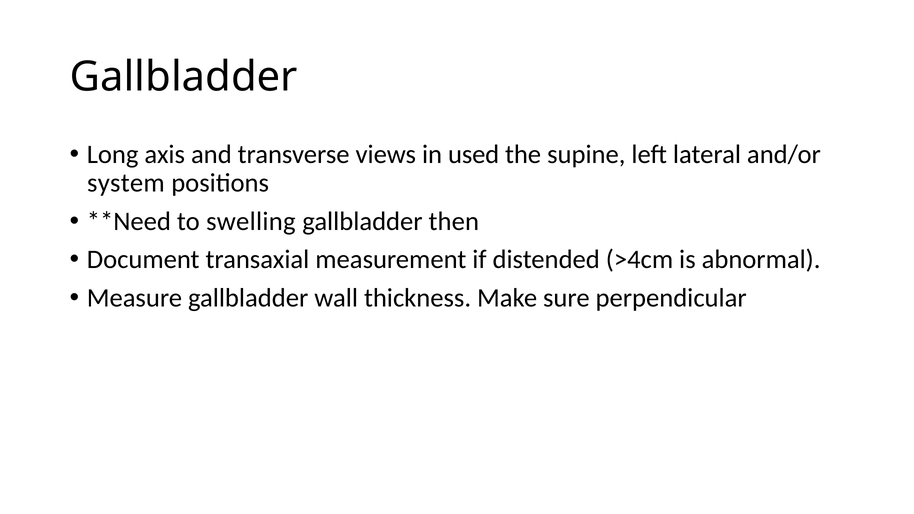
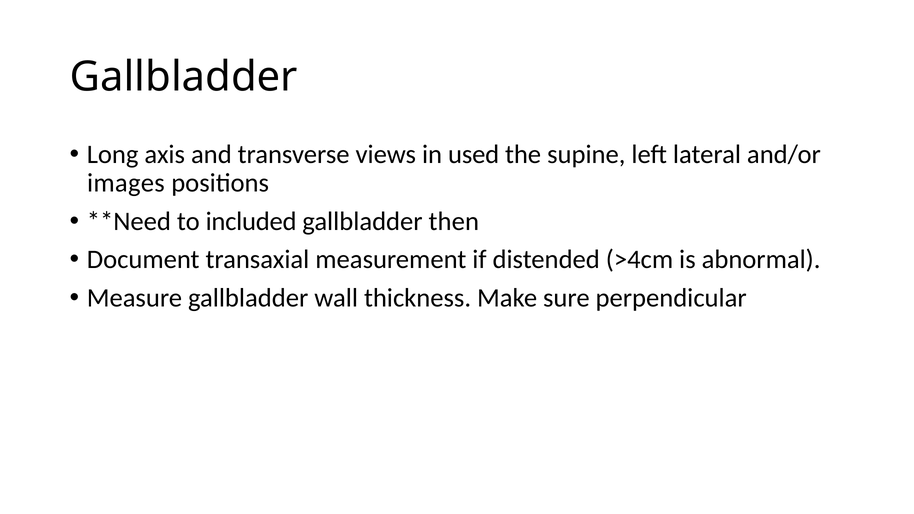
system: system -> images (126, 183)
swelling: swelling -> included (251, 221)
